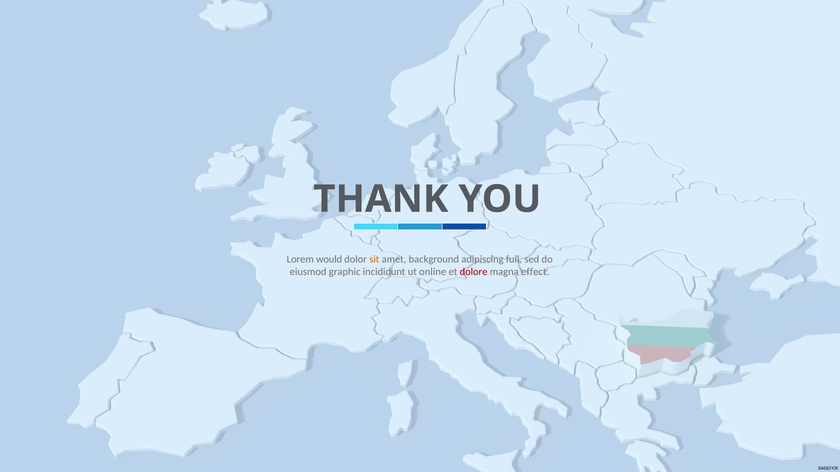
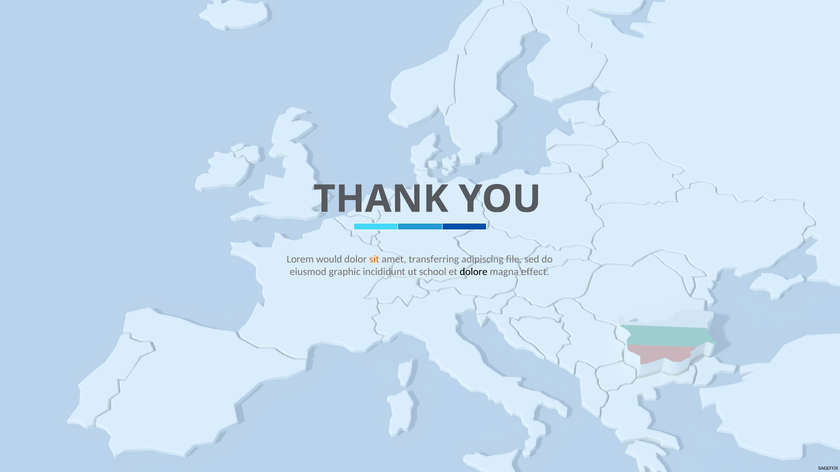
background: background -> transferring (434, 259)
full: full -> file (514, 259)
online: online -> school (433, 272)
dolore colour: red -> black (474, 272)
